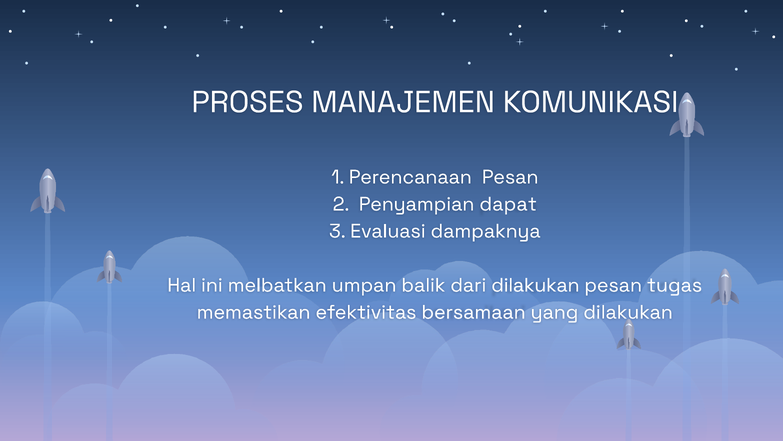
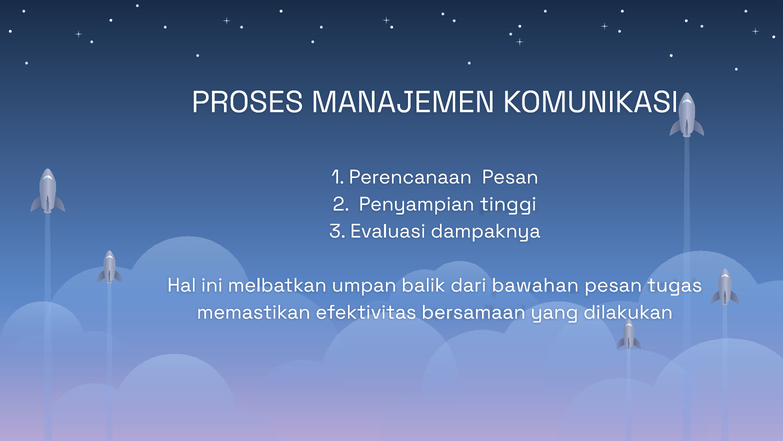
dapat: dapat -> tinggi (508, 204)
dari dilakukan: dilakukan -> bawahan (535, 285)
